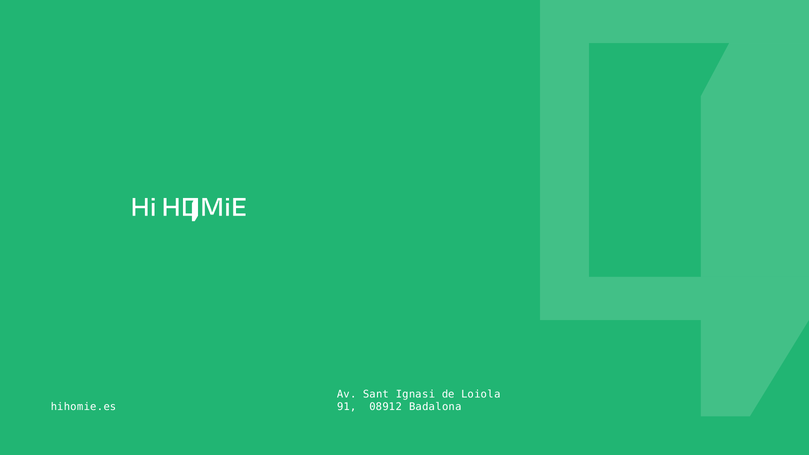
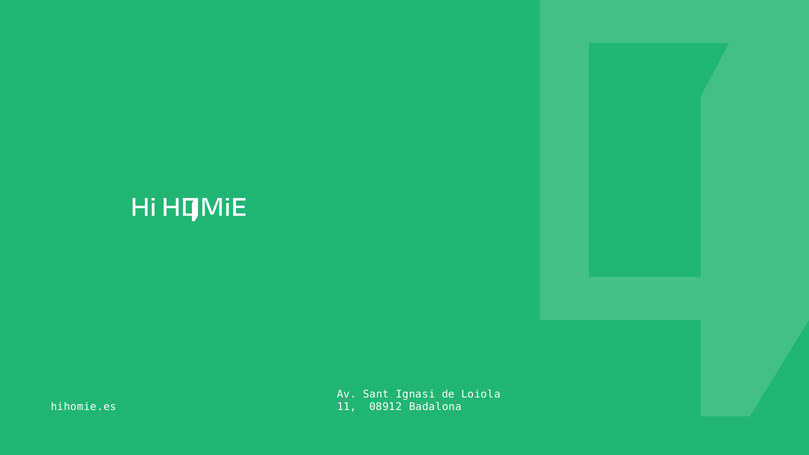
91: 91 -> 11 (347, 407)
